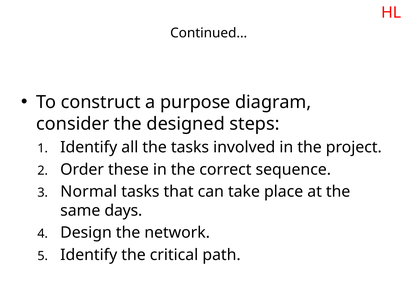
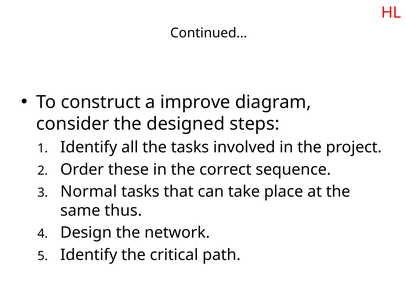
purpose: purpose -> improve (195, 102)
days: days -> thus (123, 211)
